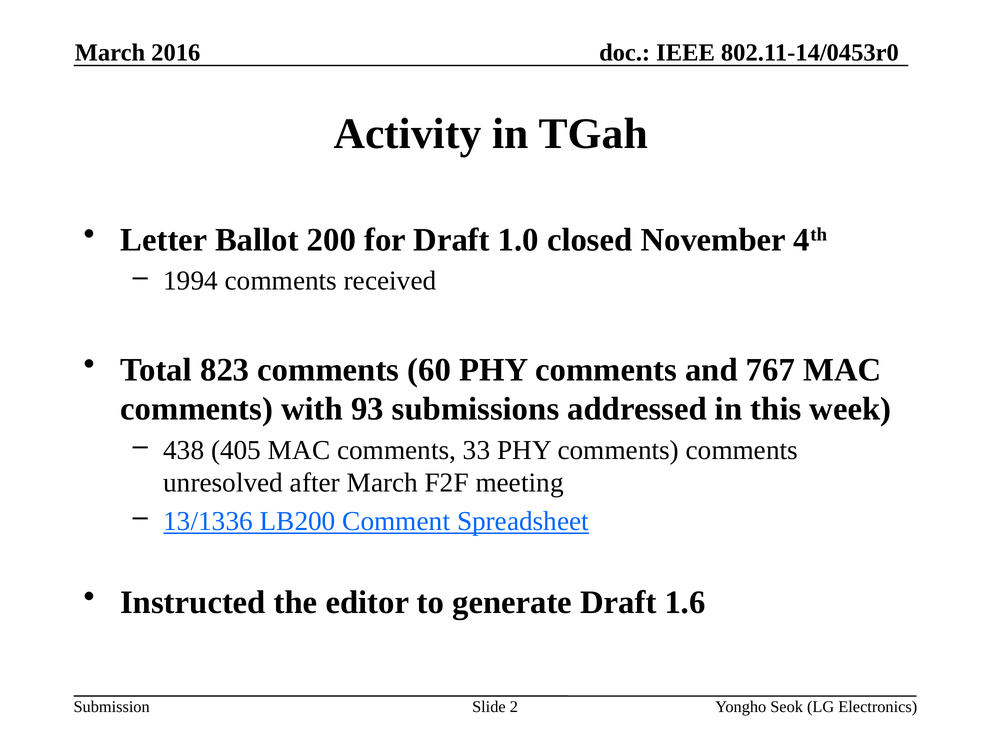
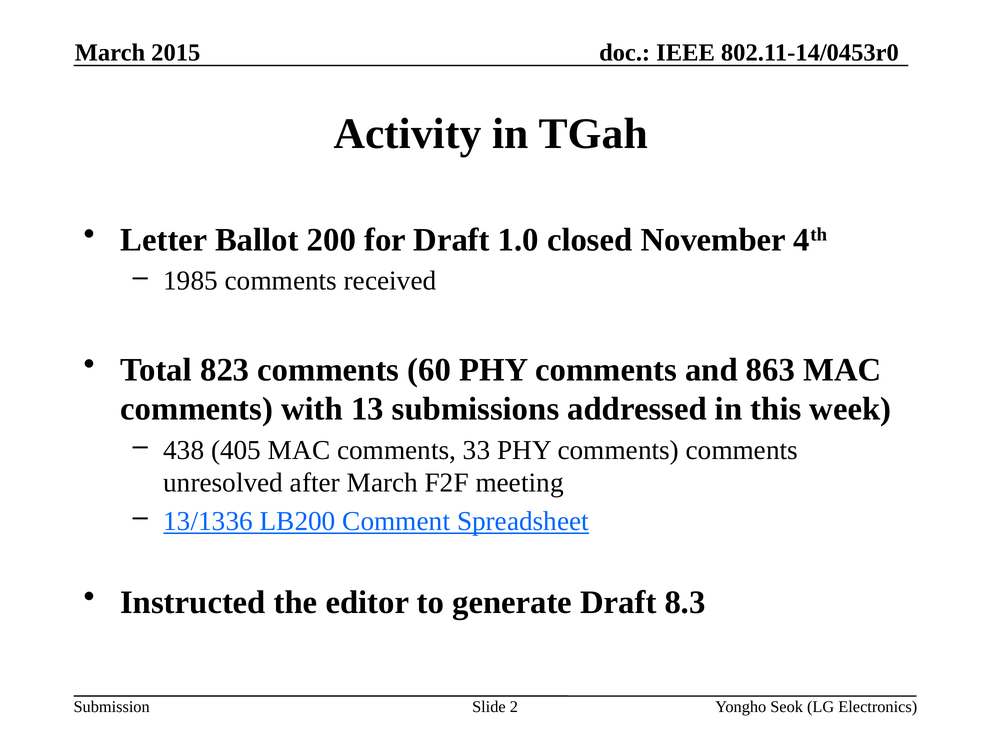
2016: 2016 -> 2015 (176, 52)
1994: 1994 -> 1985 (191, 281)
767: 767 -> 863 (770, 369)
93: 93 -> 13 (367, 409)
1.6: 1.6 -> 8.3 (685, 602)
